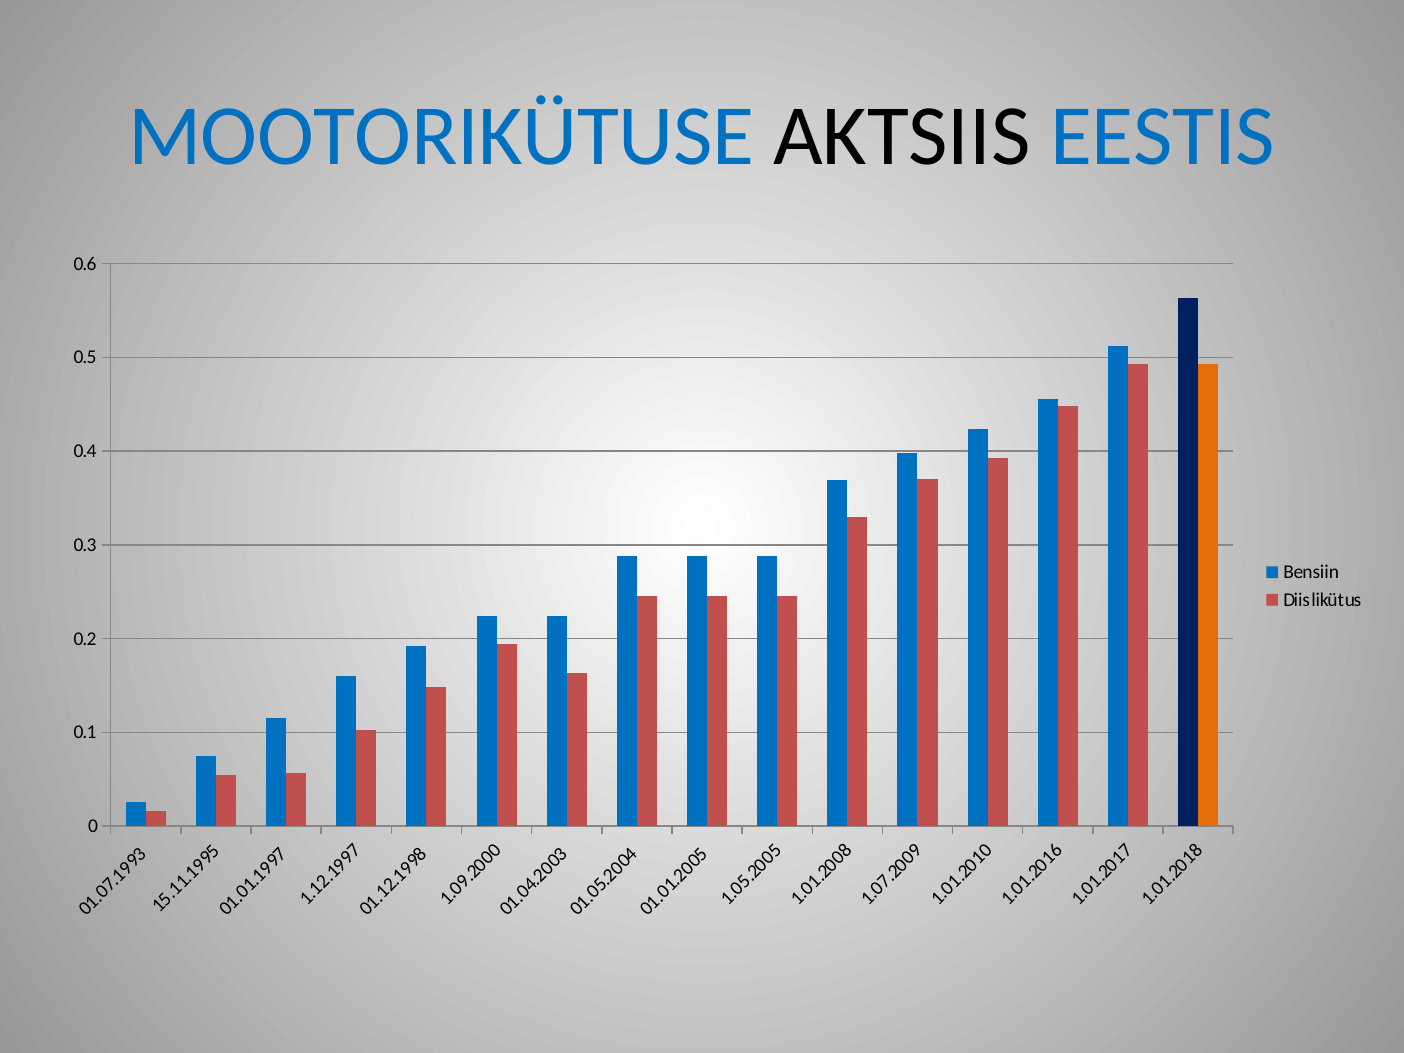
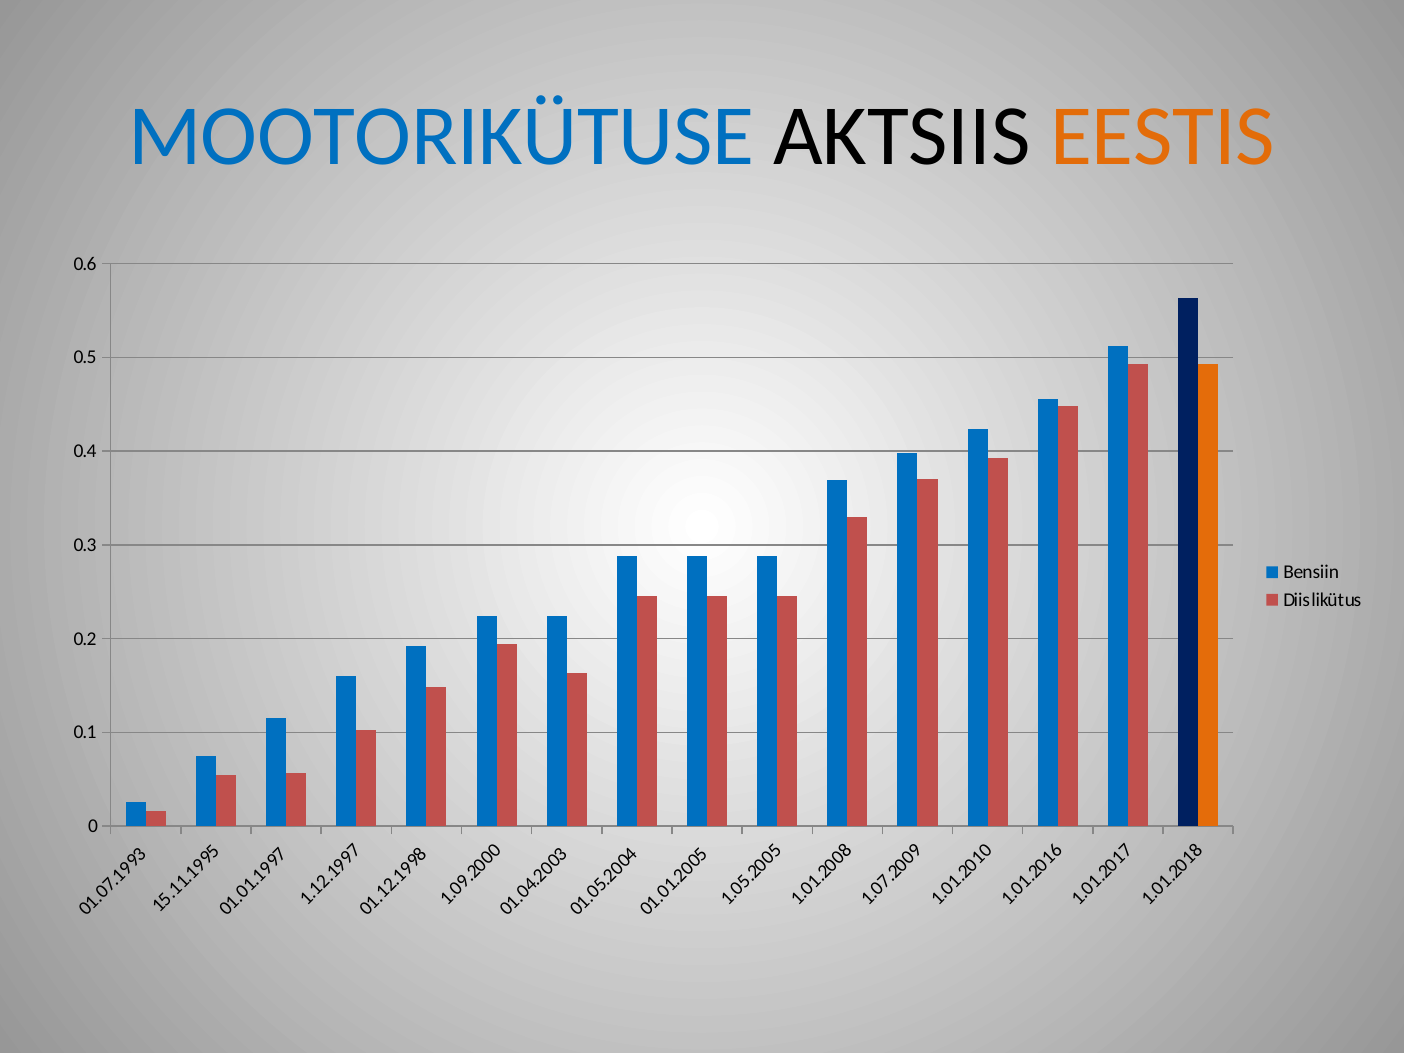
EESTIS colour: blue -> orange (1162, 136)
